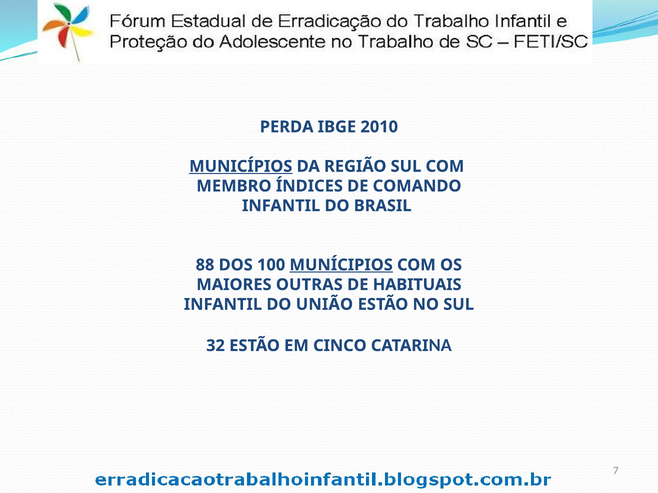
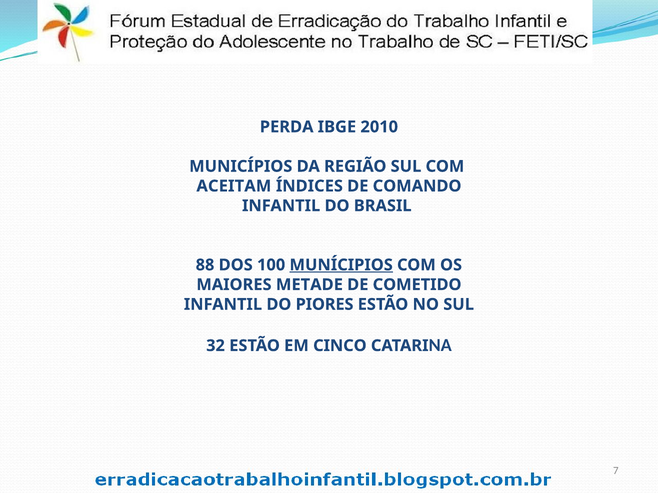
MUNICÍPIOS underline: present -> none (241, 167)
MEMBRO: MEMBRO -> ACEITAM (234, 186)
OUTRAS: OUTRAS -> METADE (309, 285)
HABITUAIS: HABITUAIS -> COMETIDO (417, 285)
UNIÃO: UNIÃO -> PIORES (325, 305)
